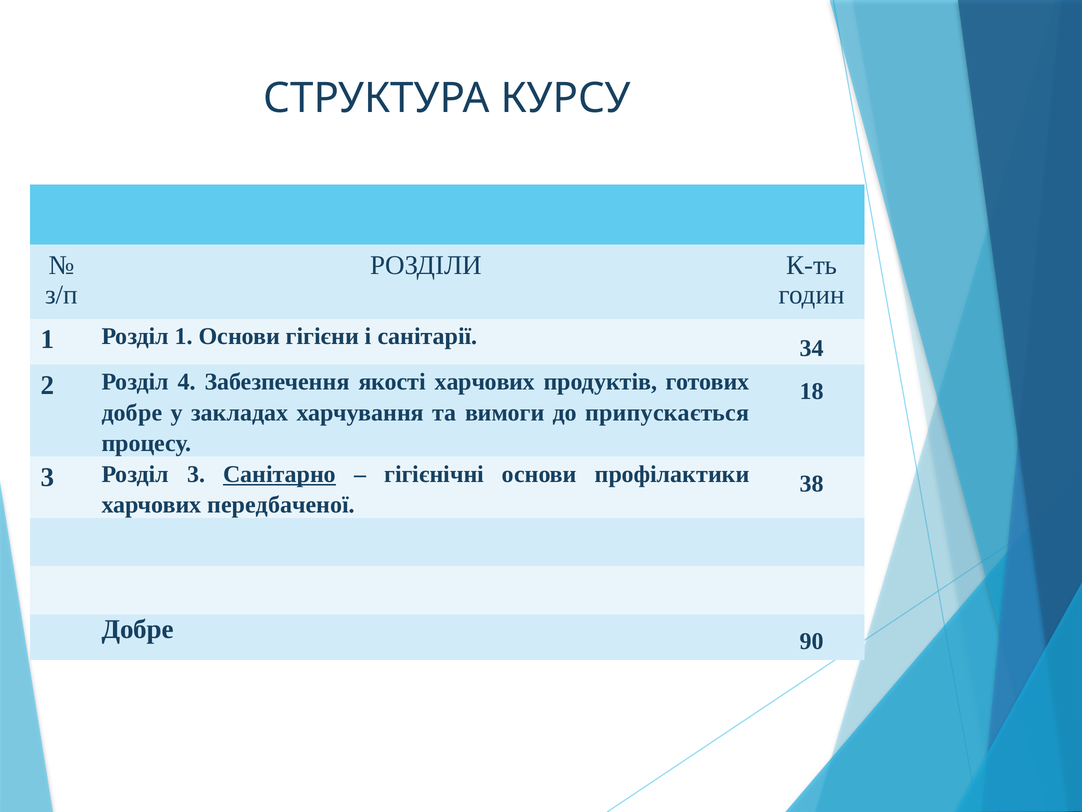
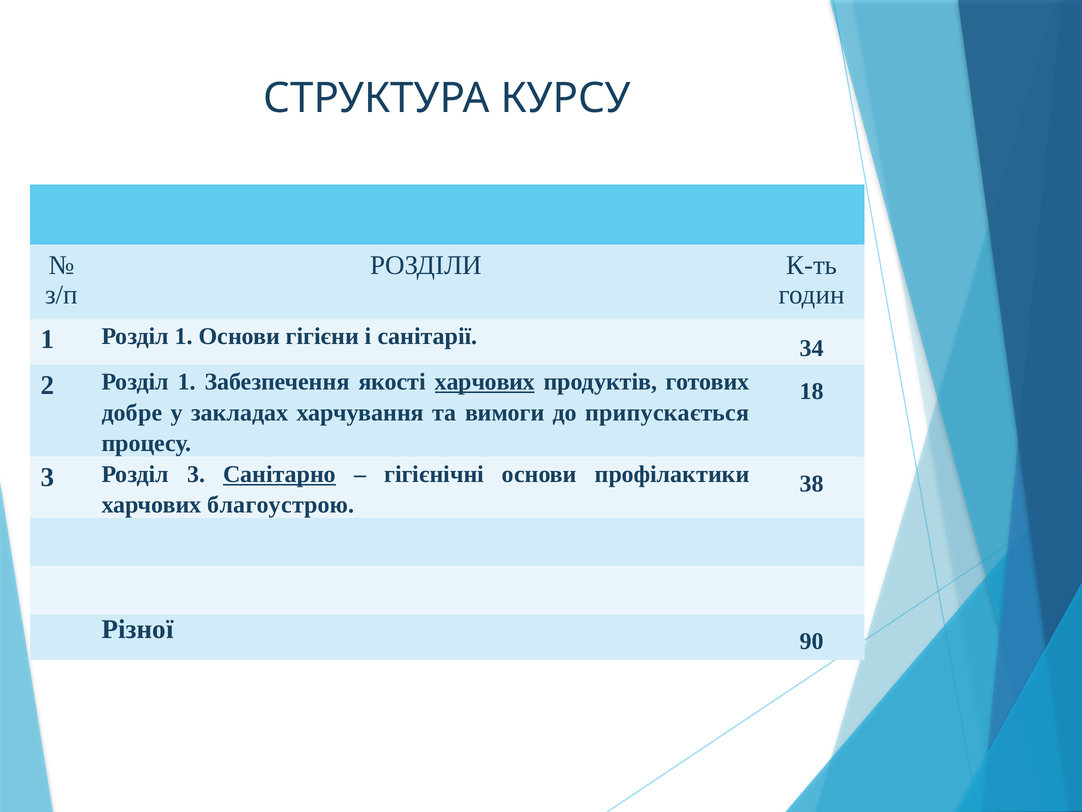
2 Розділ 4: 4 -> 1 (187, 382)
харчових underline: none -> present (485, 382)
передбаченої: передбаченої -> благоустрою (281, 505)
Добре: Добре -> Різної (138, 629)
